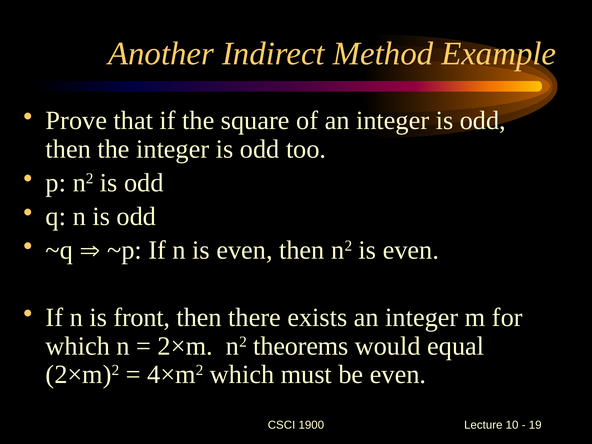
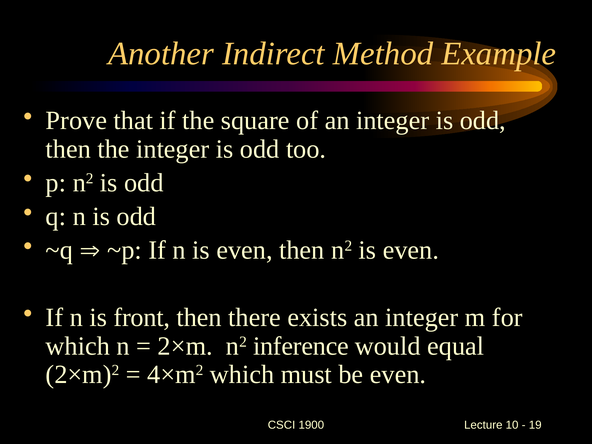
theorems: theorems -> inference (301, 346)
